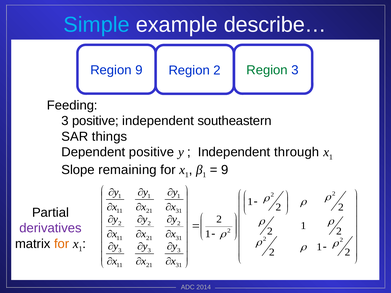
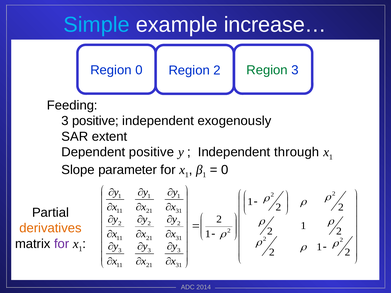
describe…: describe… -> increase… (275, 25)
Region 9: 9 -> 0 (139, 70)
southeastern: southeastern -> exogenously (234, 121)
things: things -> extent (110, 137)
remaining: remaining -> parameter (128, 170)
9: 9 -> 0 (225, 170)
derivatives colour: purple -> orange (50, 228)
for colour: orange -> purple (62, 244)
